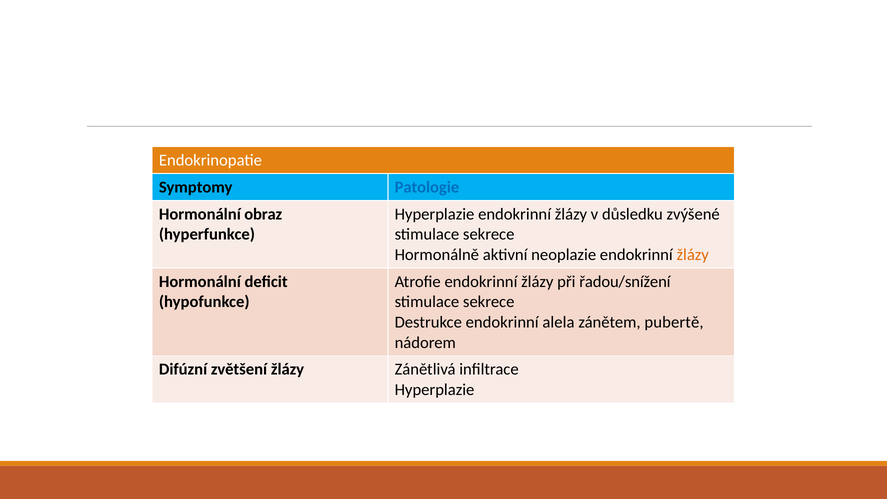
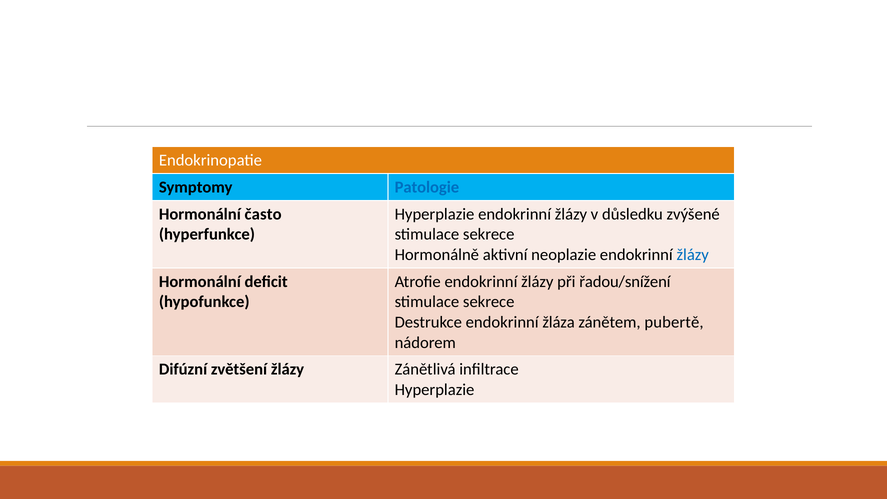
obraz: obraz -> často (263, 214)
žlázy colour: orange -> blue (693, 255)
alela: alela -> žláza (559, 322)
